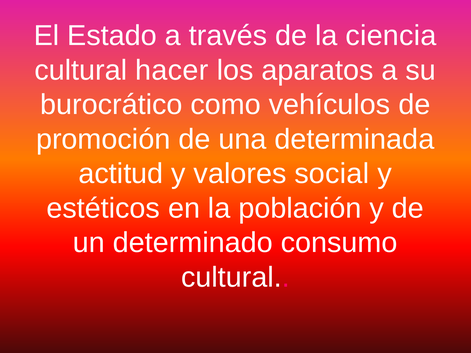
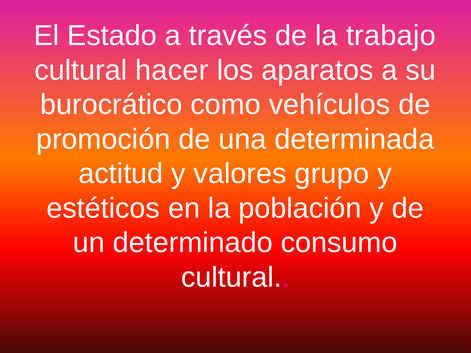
ciencia: ciencia -> trabajo (391, 36)
social: social -> grupo (332, 174)
